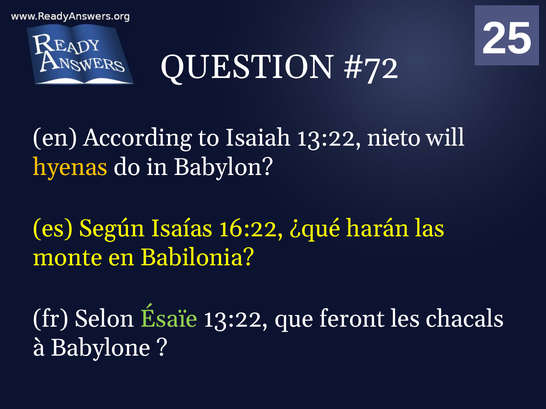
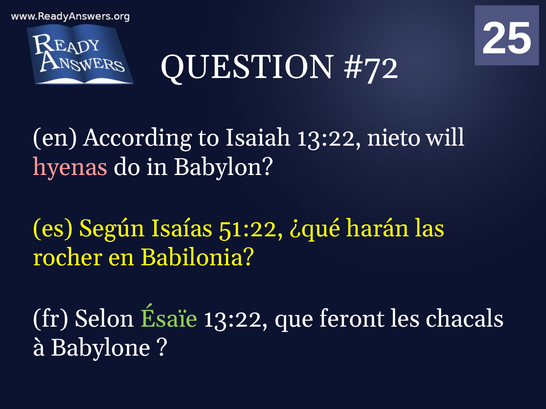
hyenas colour: yellow -> pink (70, 167)
16:22: 16:22 -> 51:22 (251, 229)
monte: monte -> rocher (68, 258)
